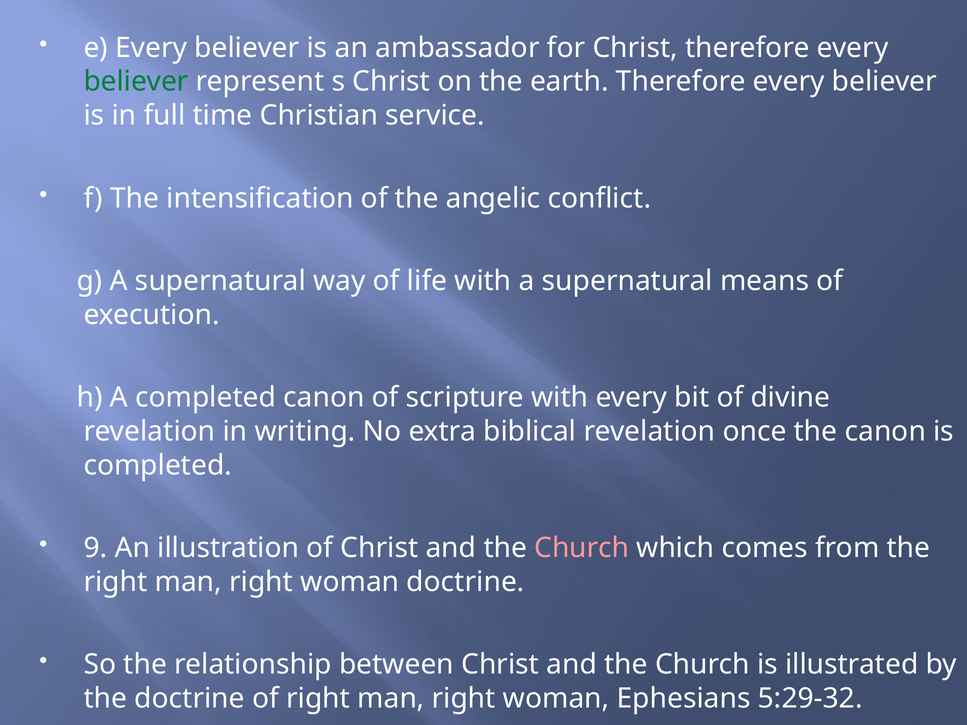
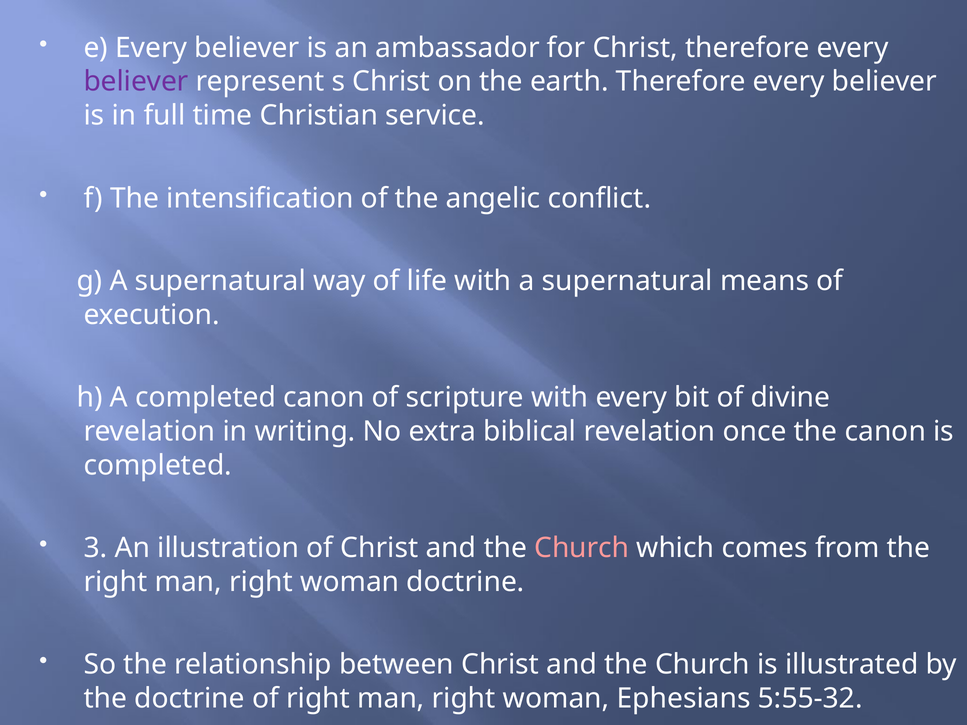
believer colour: green -> purple (136, 82)
9: 9 -> 3 (95, 548)
5:29-32: 5:29-32 -> 5:55-32 (810, 699)
